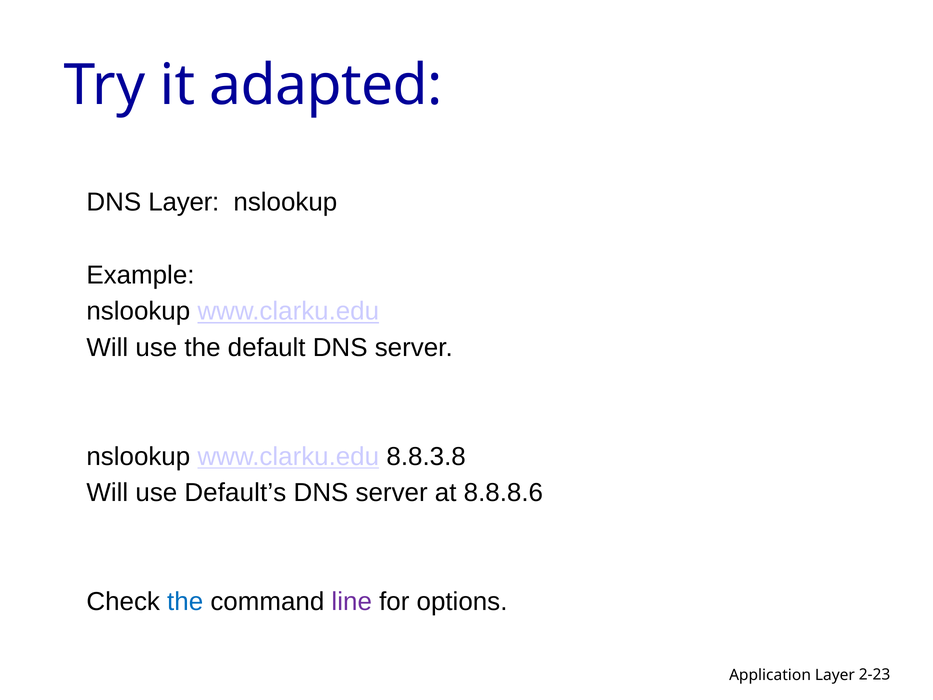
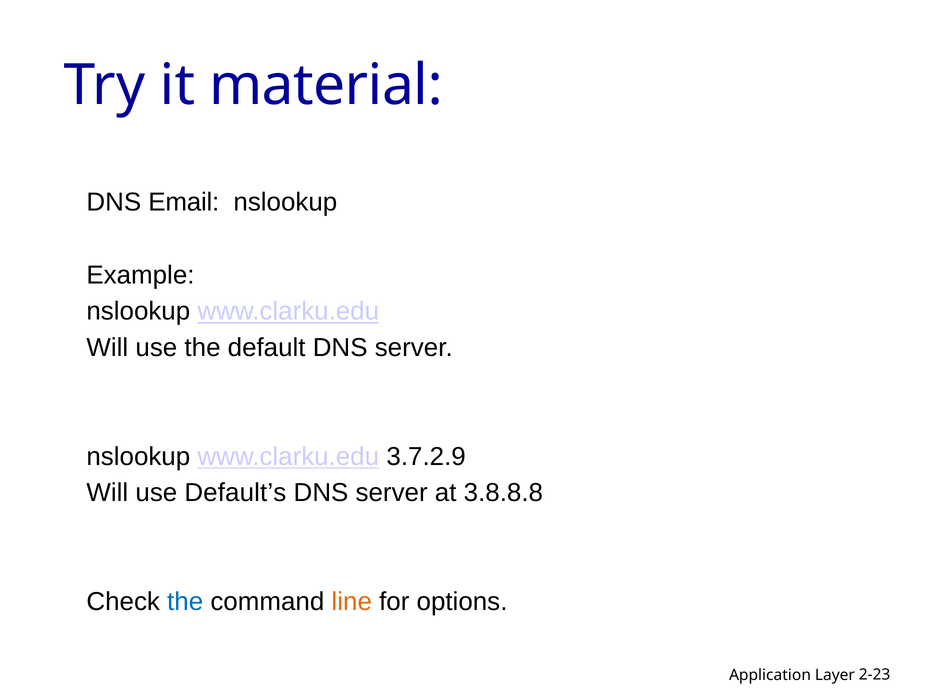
adapted: adapted -> material (326, 86)
DNS Layer: Layer -> Email (184, 202)
8.8.3.8: 8.8.3.8 -> 3.7.2.9 (426, 456)
8.8.8.6: 8.8.8.6 -> 3.8.8.8 (503, 493)
line colour: purple -> orange (352, 602)
